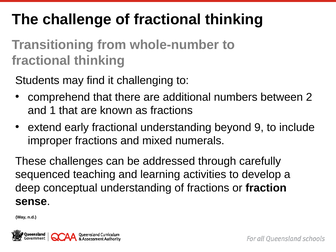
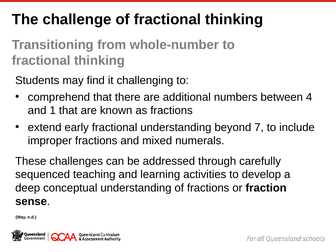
2: 2 -> 4 (309, 97)
9: 9 -> 7 (259, 127)
